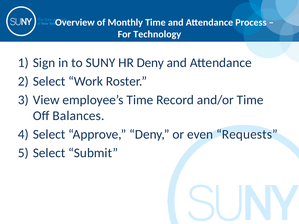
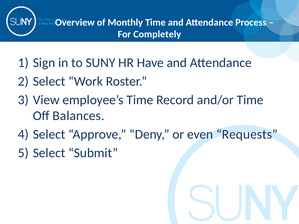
Technology: Technology -> Completely (157, 34)
HR Deny: Deny -> Have (150, 63)
